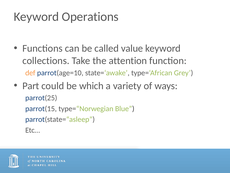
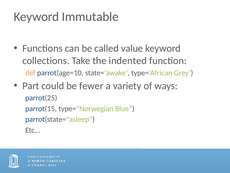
Operations: Operations -> Immutable (90, 17)
attention: attention -> indented (128, 61)
which: which -> fewer (91, 86)
